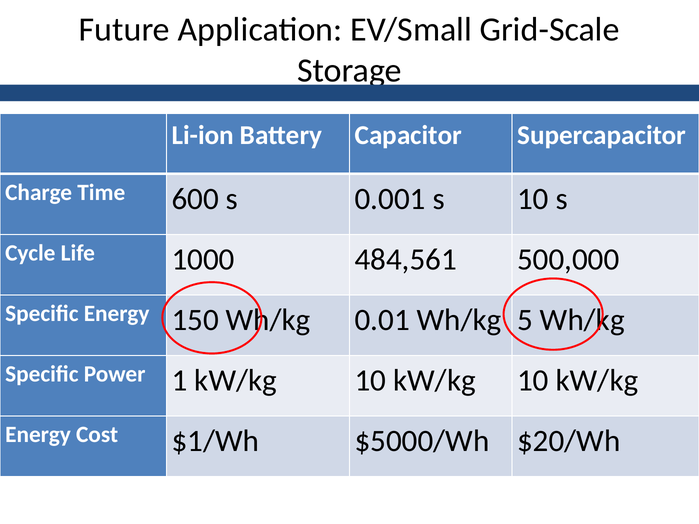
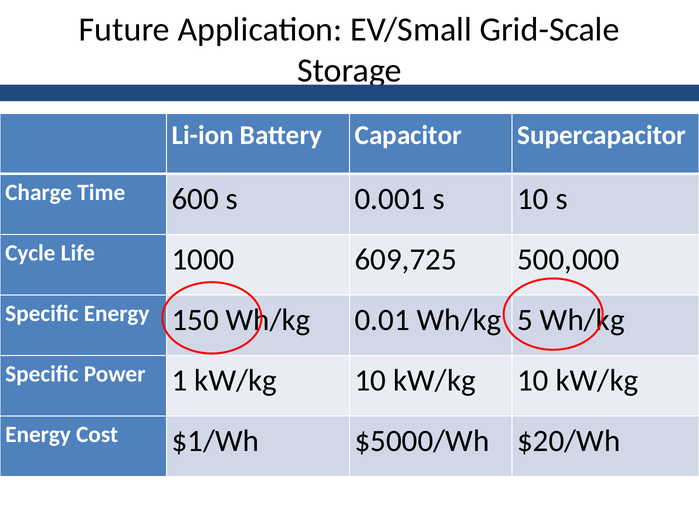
484,561: 484,561 -> 609,725 (406, 260)
